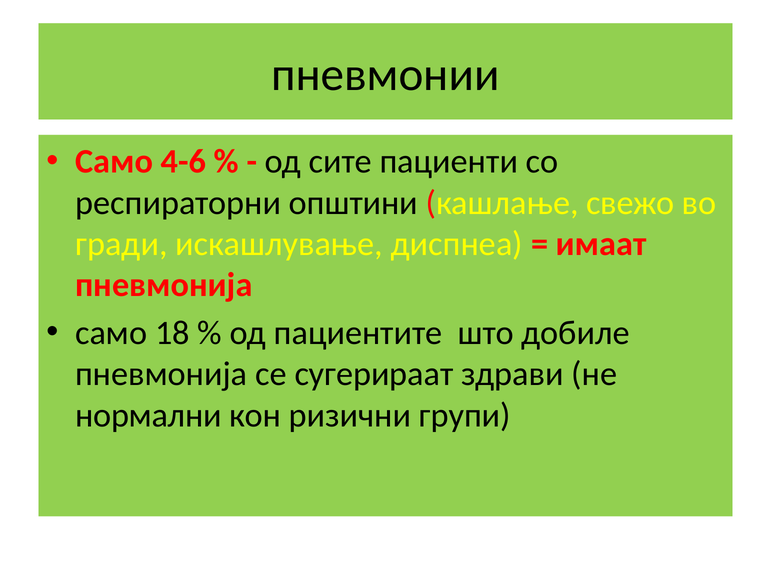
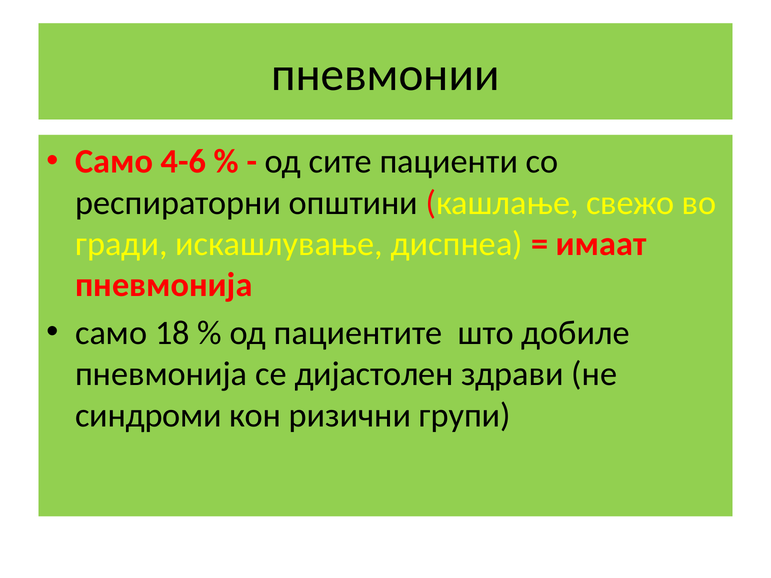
сугерираат: сугерираат -> дијастолен (374, 374)
нормални: нормални -> синдроми (148, 415)
